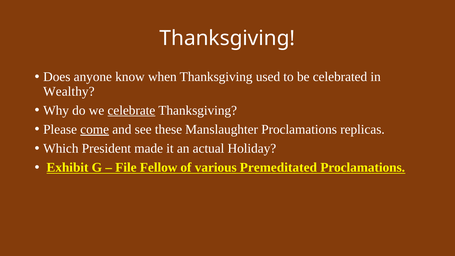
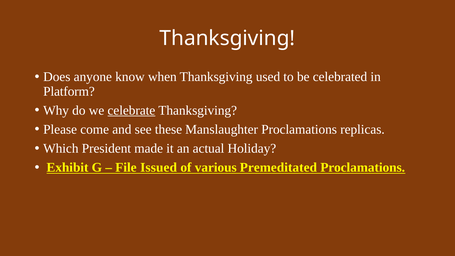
Wealthy: Wealthy -> Platform (69, 91)
come underline: present -> none (95, 129)
Fellow: Fellow -> Issued (159, 168)
